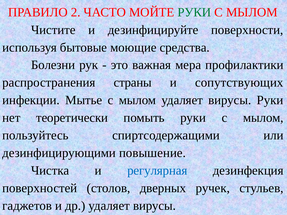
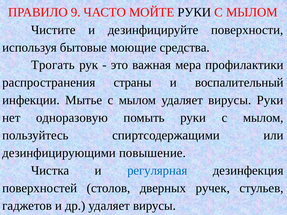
2: 2 -> 9 (76, 12)
РУКИ colour: green -> black (194, 12)
Болезни: Болезни -> Трогать (53, 65)
сопутствующих: сопутствующих -> воспалительный (239, 83)
теоретически: теоретически -> одноразовую (72, 118)
